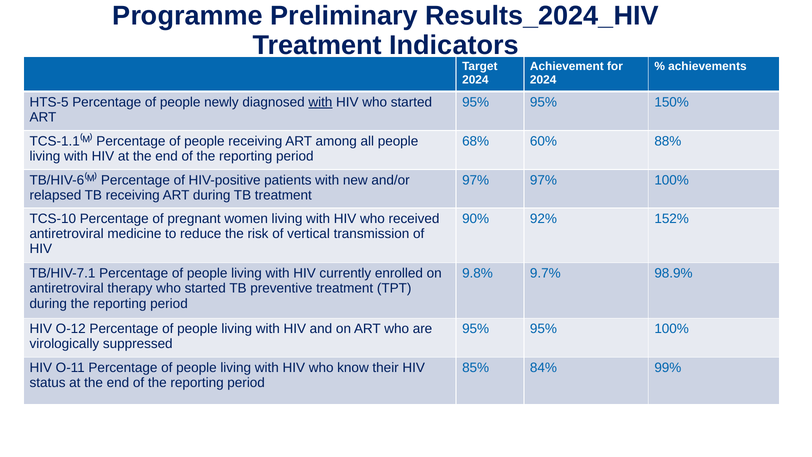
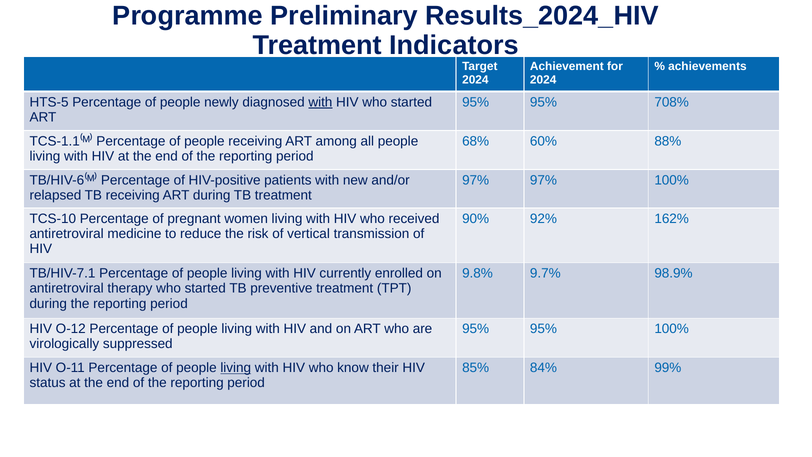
150%: 150% -> 708% (672, 102)
152%: 152% -> 162% (672, 219)
living underline: none -> present (236, 368)
